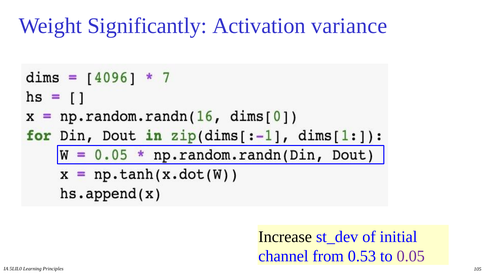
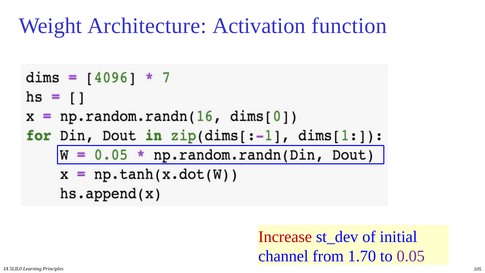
Significantly: Significantly -> Architecture (147, 26)
variance: variance -> function (349, 26)
Increase colour: black -> red (285, 237)
0.53: 0.53 -> 1.70 (362, 256)
